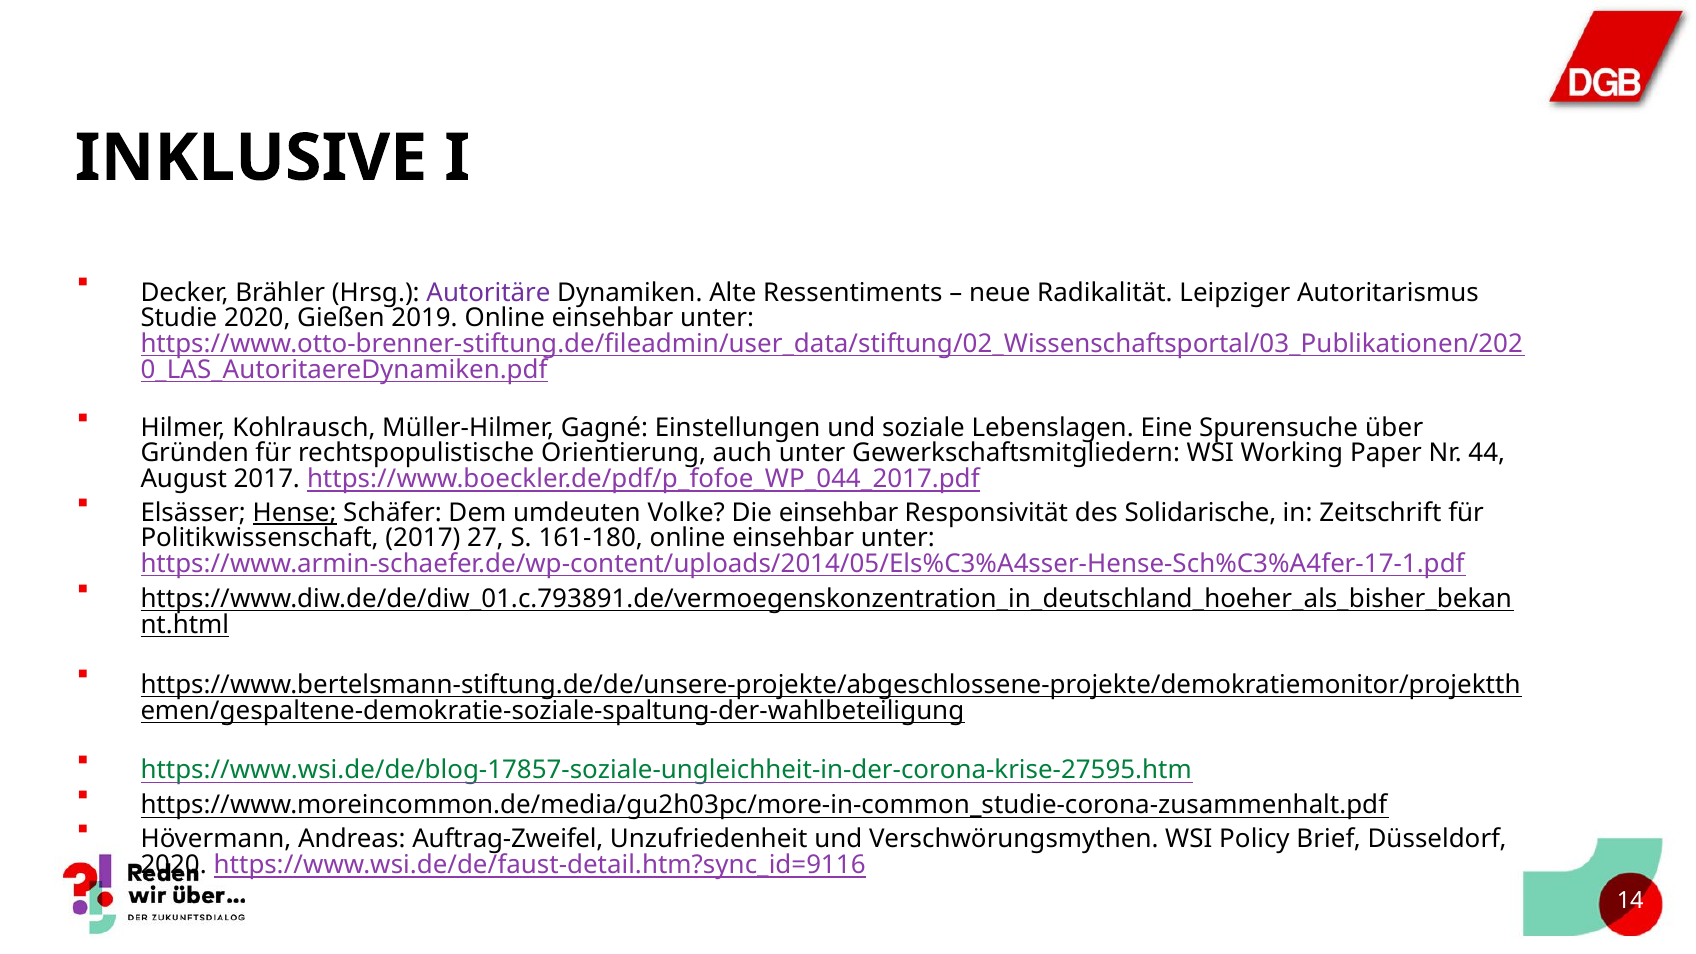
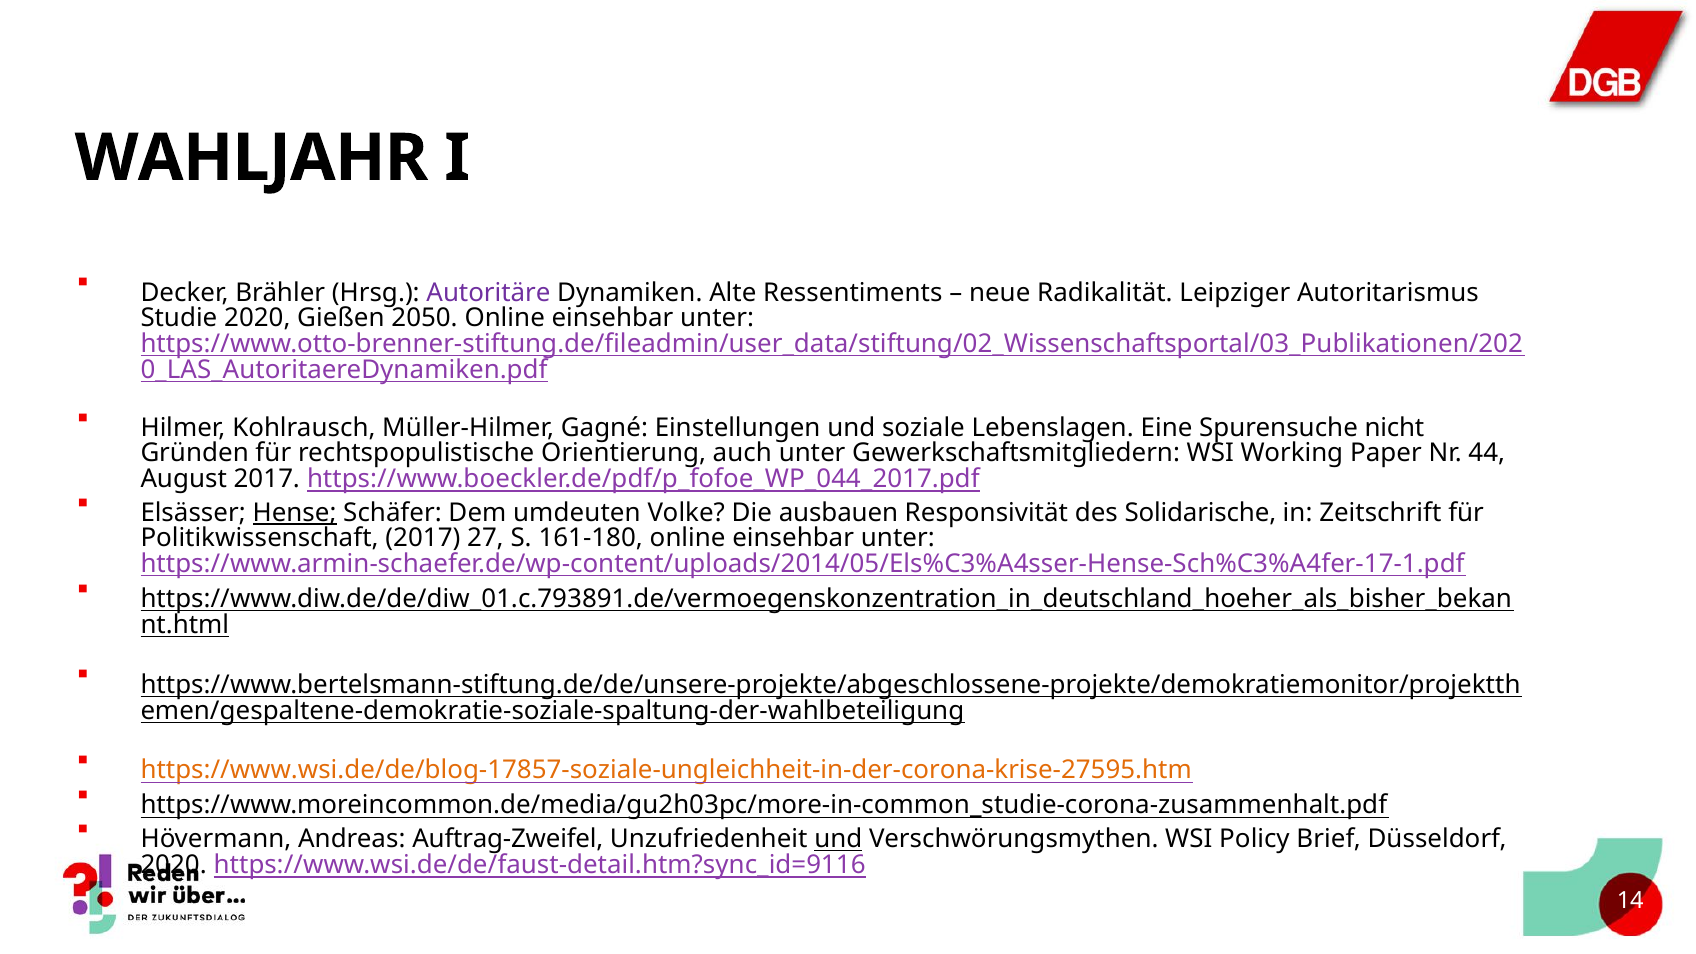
INKLUSIVE: INKLUSIVE -> WAHLJAHR (251, 158)
2019: 2019 -> 2050 (425, 318)
über: über -> nicht (1394, 428)
Die einsehbar: einsehbar -> ausbauen (838, 513)
https://www.wsi.de/de/blog-17857-soziale-ungleichheit-in-der-corona-krise-27595.htm colour: green -> orange (666, 771)
und underline: none -> present (838, 840)
